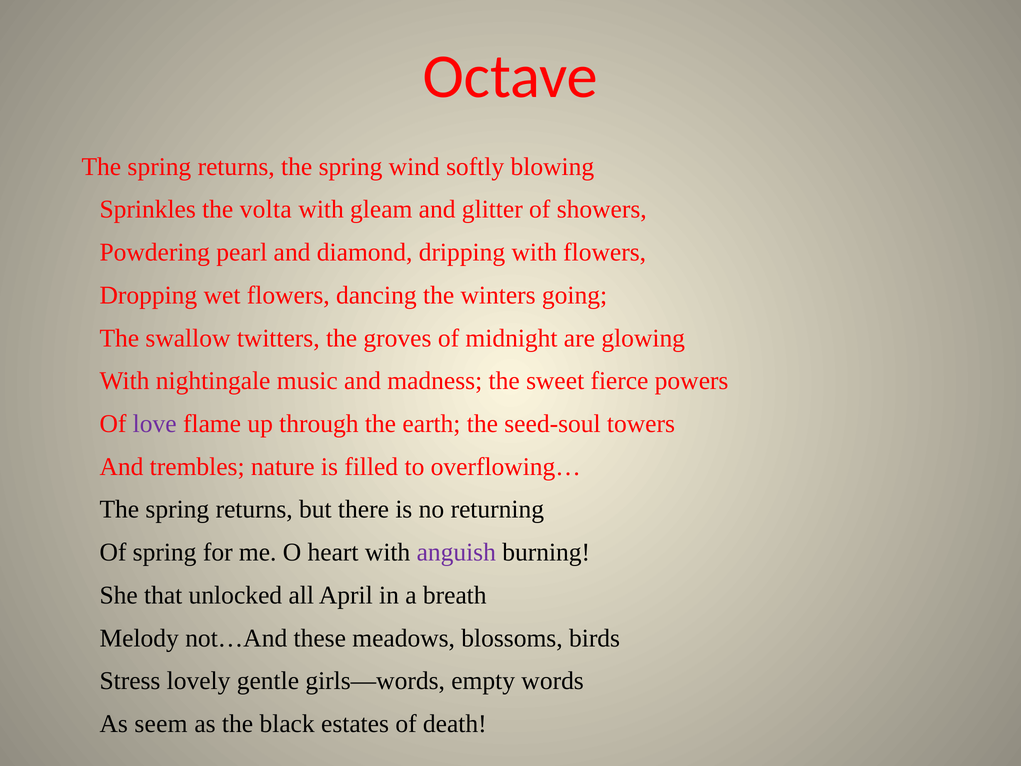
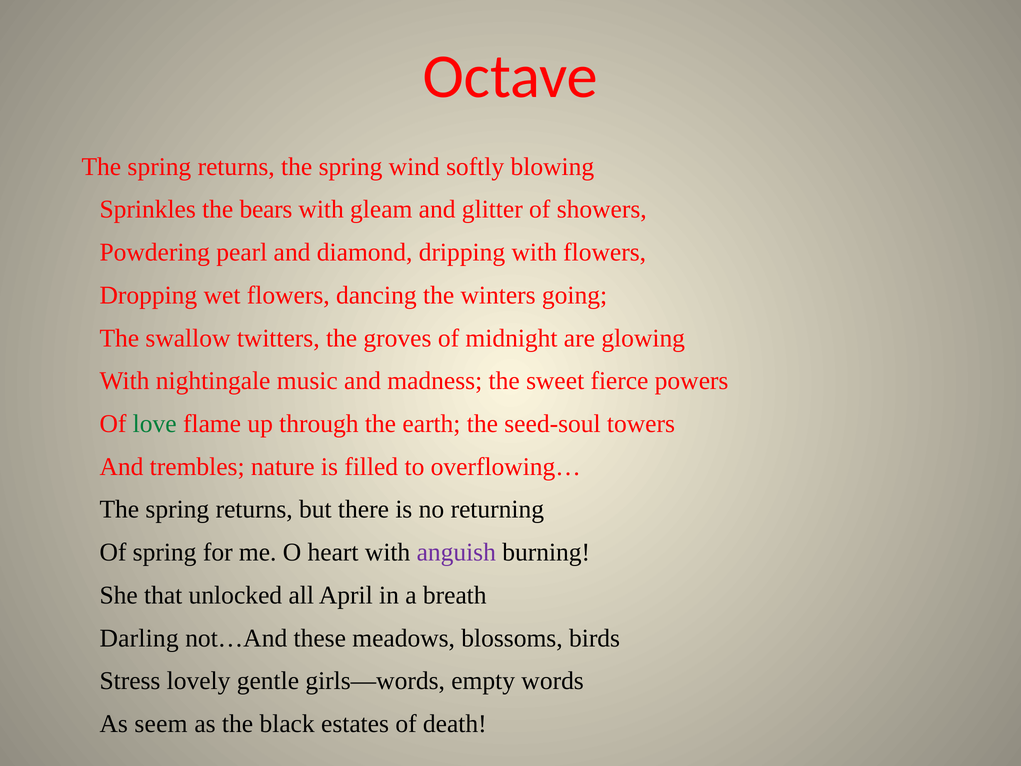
volta: volta -> bears (266, 209)
love colour: purple -> green (155, 424)
Melody: Melody -> Darling (139, 638)
